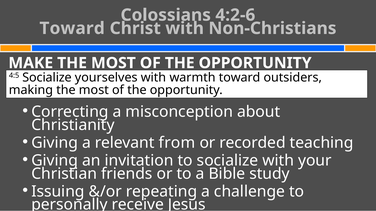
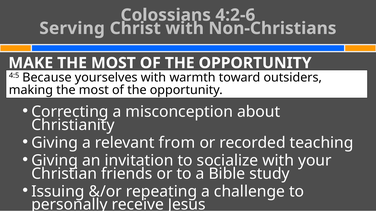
Toward: Toward -> Serving (72, 28)
Socialize: Socialize -> Because (47, 78)
